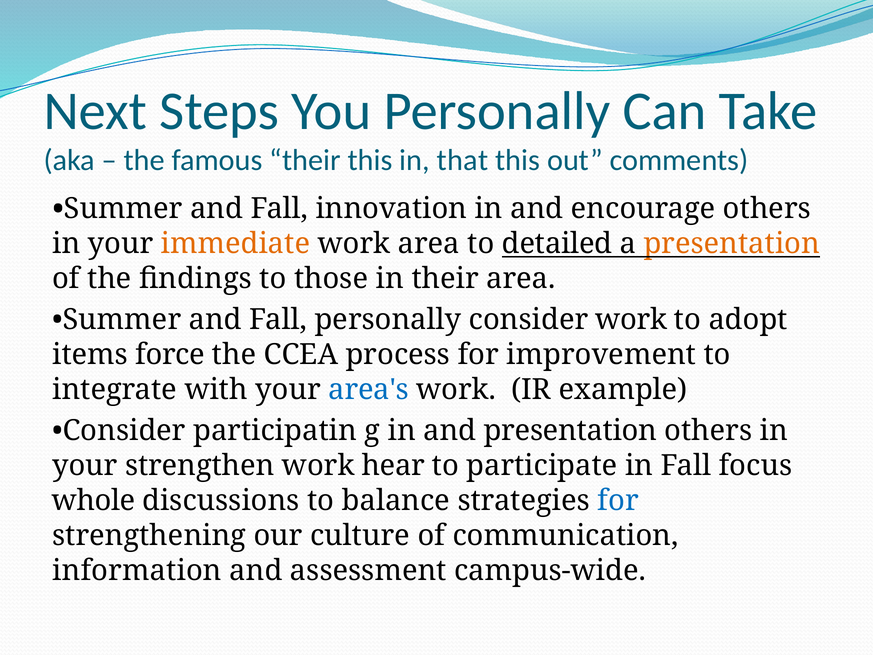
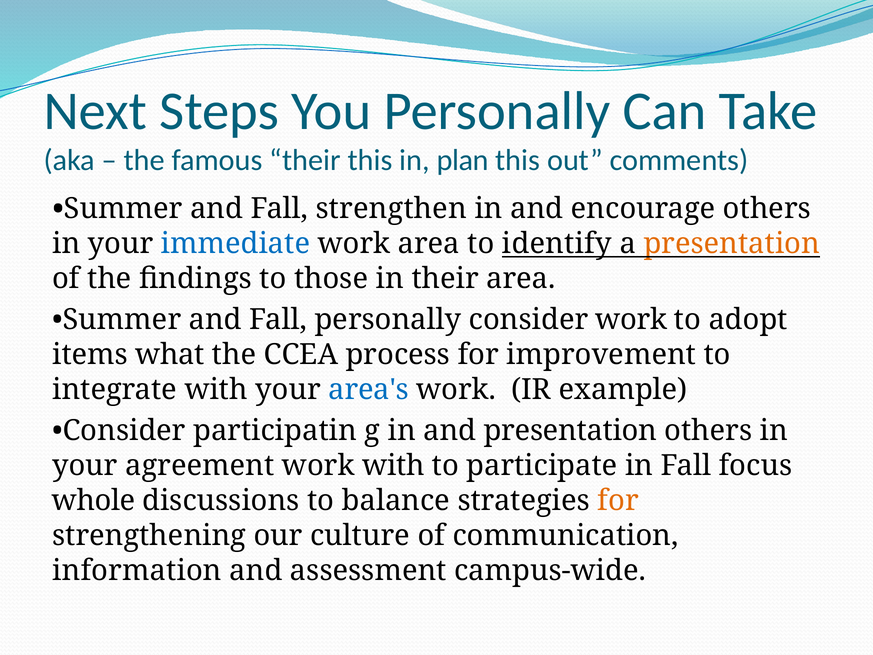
that: that -> plan (463, 160)
innovation: innovation -> strengthen (391, 209)
immediate colour: orange -> blue (235, 243)
detailed: detailed -> identify (557, 243)
force: force -> what (170, 355)
strengthen: strengthen -> agreement (200, 466)
work hear: hear -> with (393, 466)
for colour: blue -> orange (618, 501)
